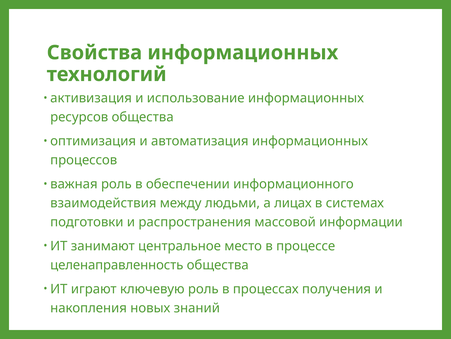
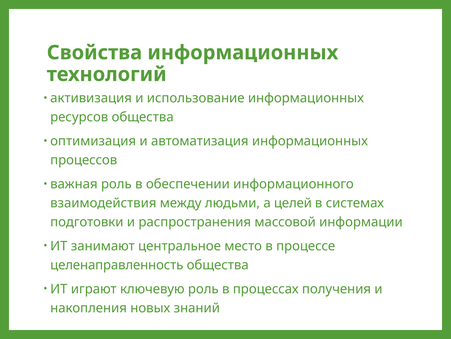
лицах: лицах -> целей (293, 203)
